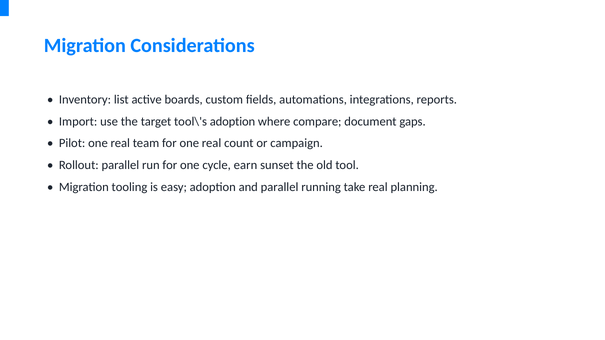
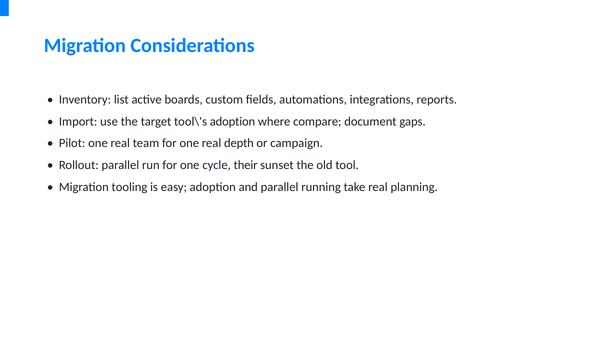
count: count -> depth (239, 143)
earn: earn -> their (246, 165)
